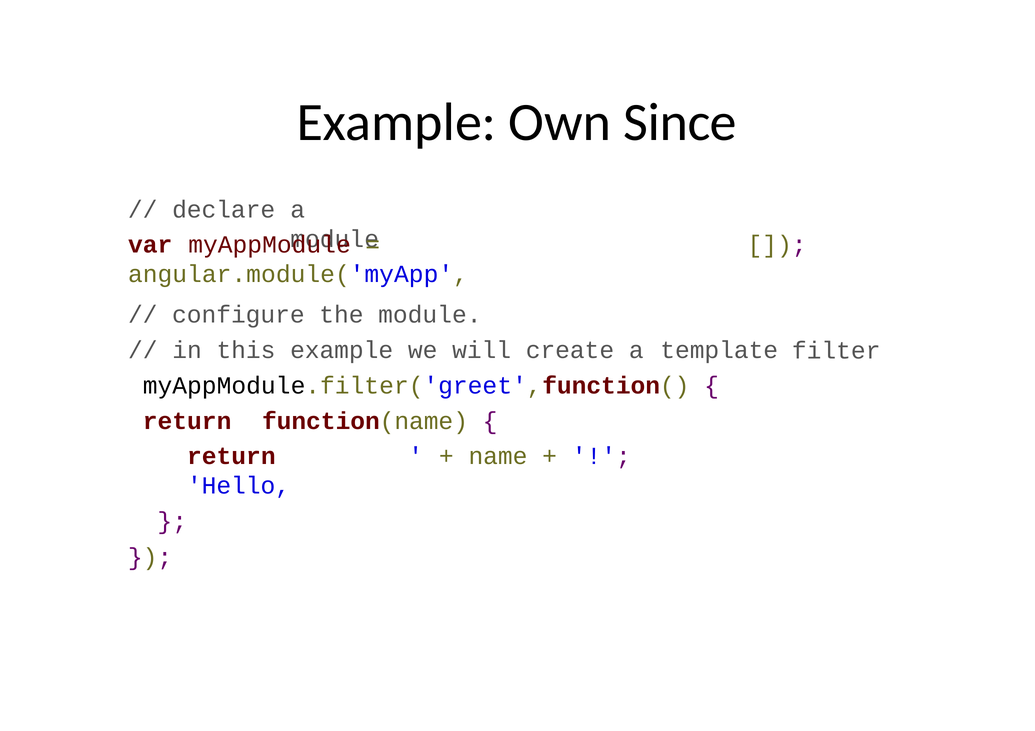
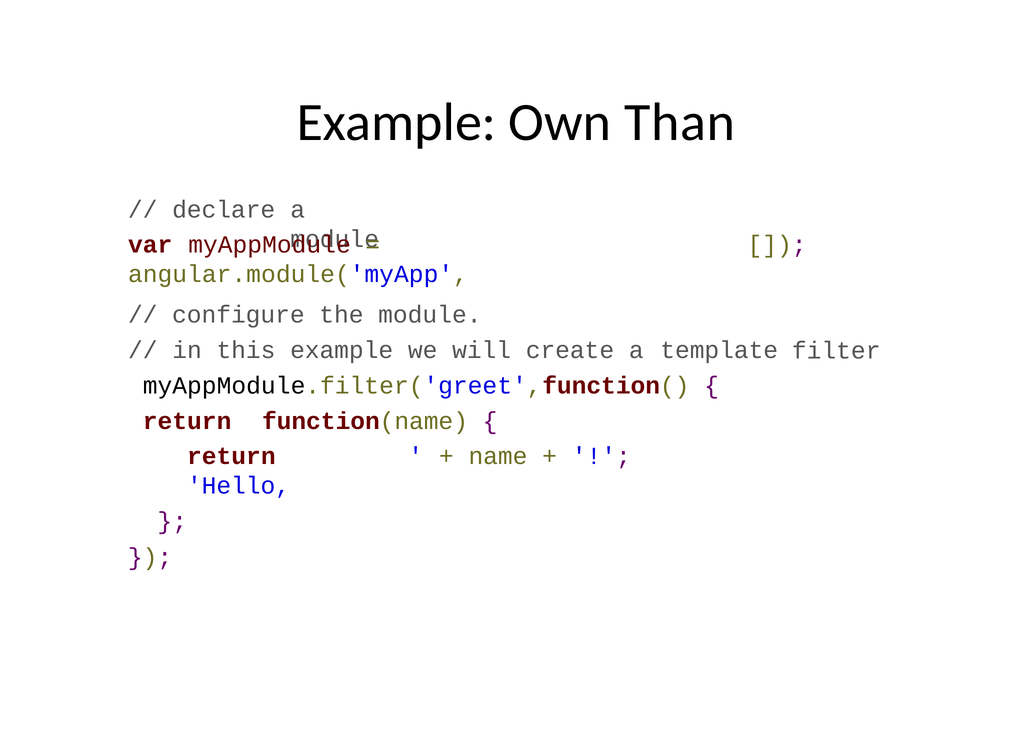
Since: Since -> Than (680, 122)
